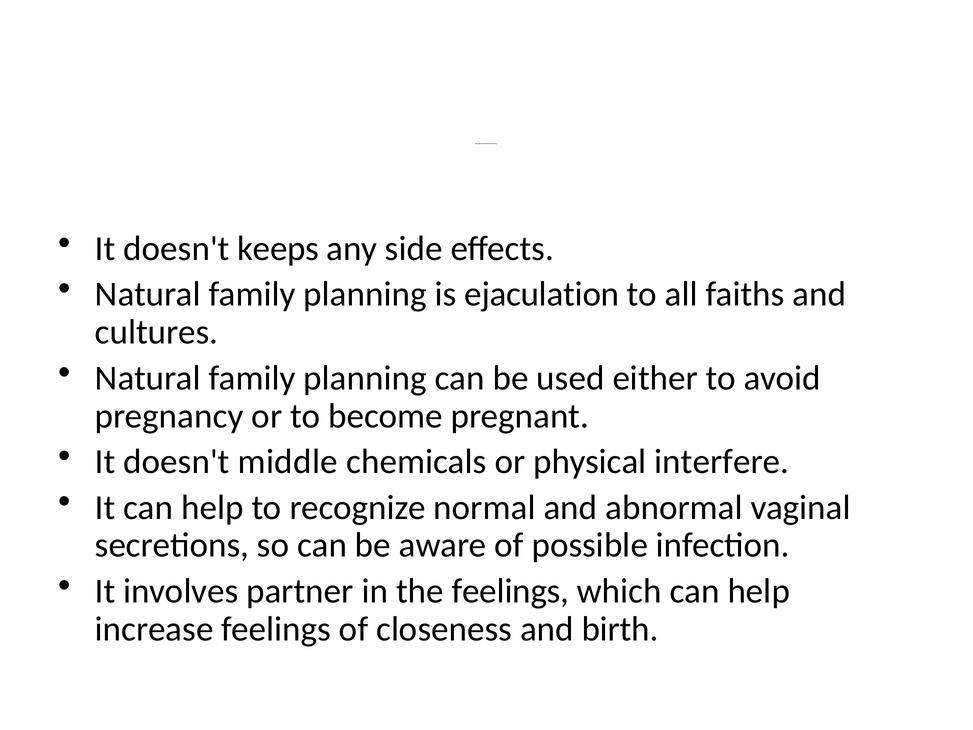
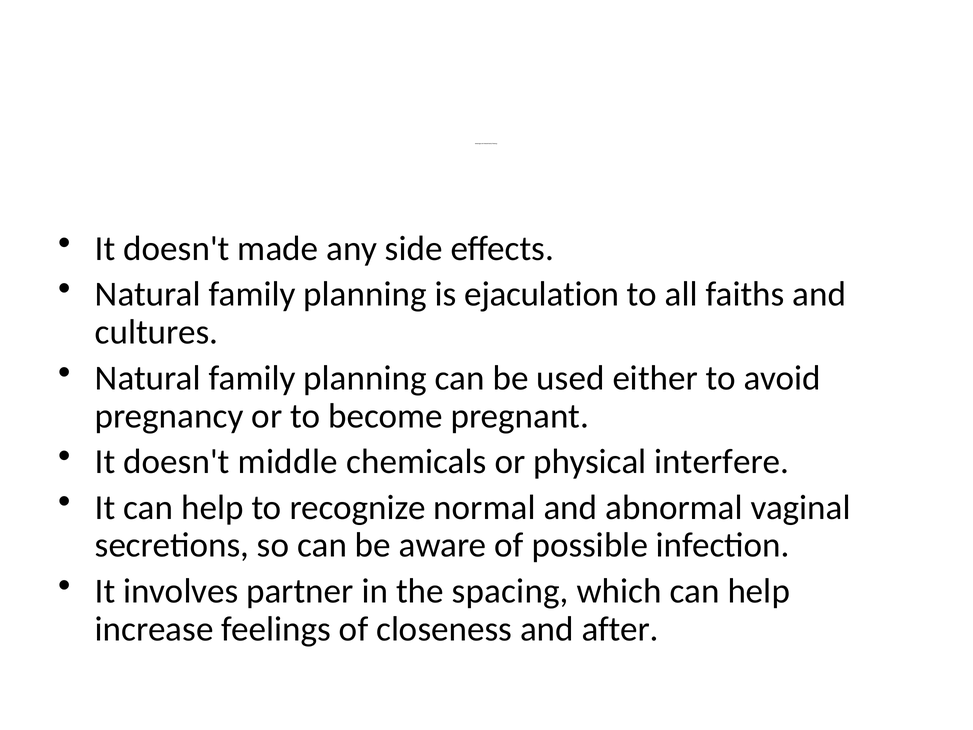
keeps: keeps -> made (278, 249)
the feelings: feelings -> spacing (510, 591)
birth: birth -> after (620, 629)
